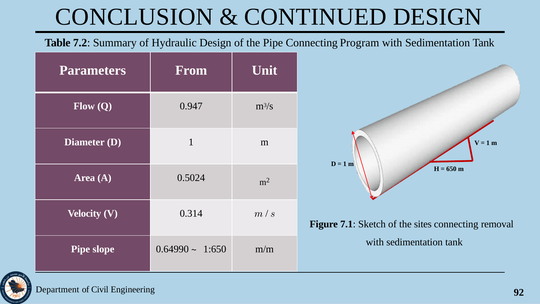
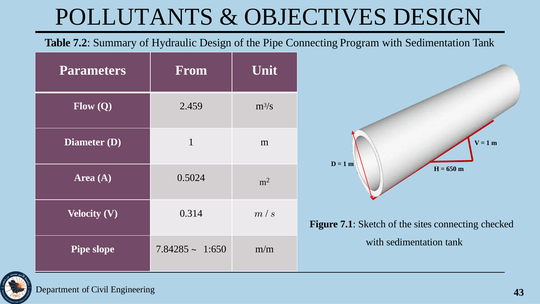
CONCLUSION: CONCLUSION -> POLLUTANTS (134, 17)
CONTINUED: CONTINUED -> OBJECTIVES (315, 17)
0.947: 0.947 -> 2.459 (191, 106)
removal: removal -> checked (497, 224)
0.64990: 0.64990 -> 7.84285 (172, 249)
92: 92 -> 43 (519, 292)
